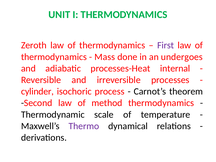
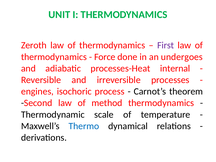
Mass: Mass -> Force (105, 57)
cylinder: cylinder -> engines (37, 91)
Thermo colour: purple -> blue (84, 126)
